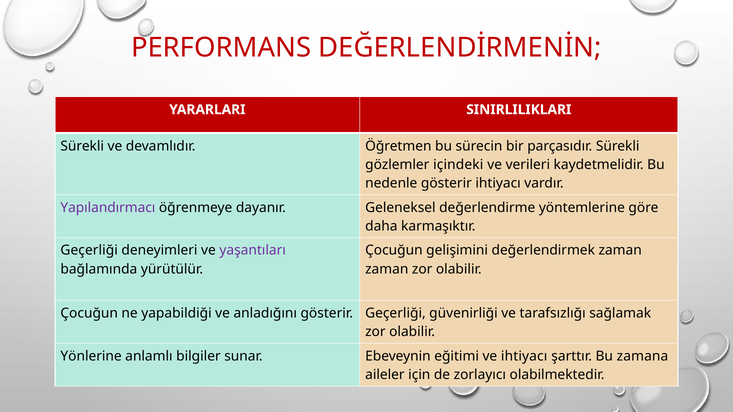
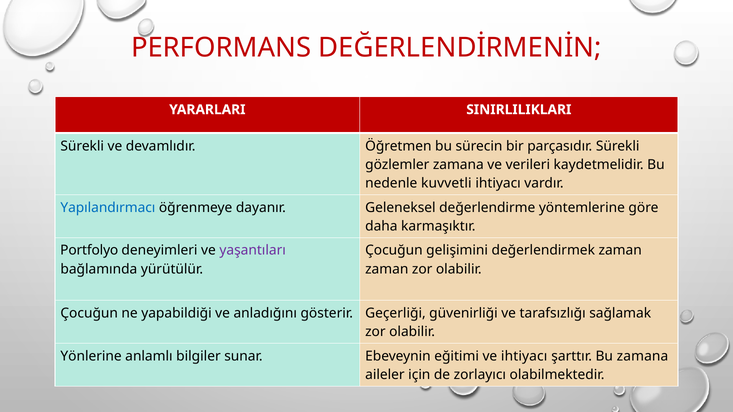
gözlemler içindeki: içindeki -> zamana (458, 165)
nedenle gösterir: gösterir -> kuvvetli (446, 183)
Yapılandırmacı colour: purple -> blue (108, 208)
Geçerliği: Geçerliği -> Portfolyo (89, 251)
